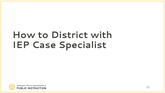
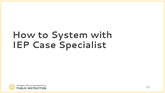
District: District -> System (69, 35)
